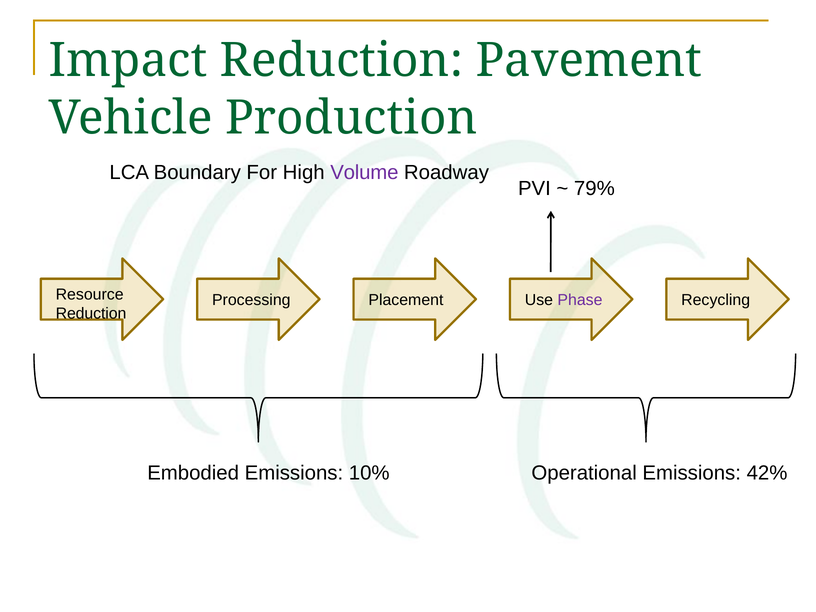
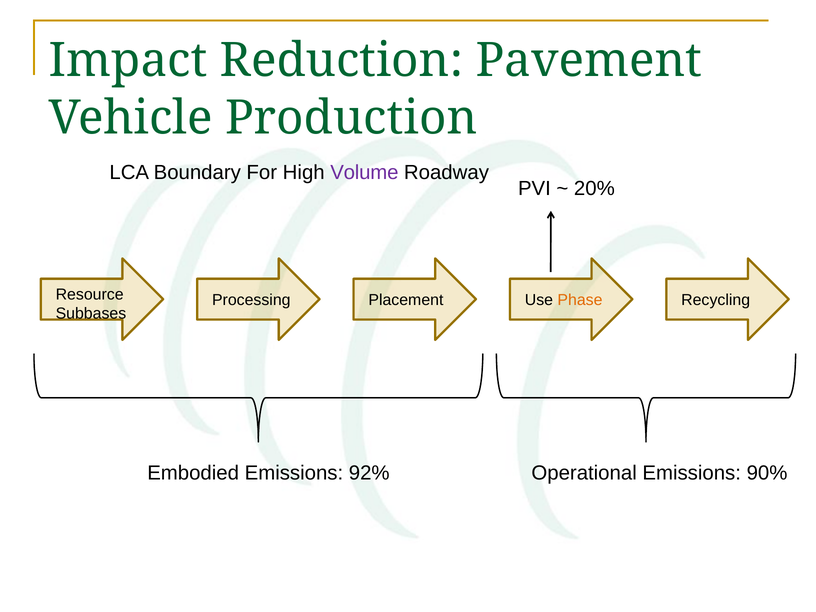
79%: 79% -> 20% (594, 189)
Phase colour: purple -> orange (580, 300)
Reduction: Reduction -> Subbases (91, 313)
10%: 10% -> 92% (369, 473)
42%: 42% -> 90% (767, 473)
